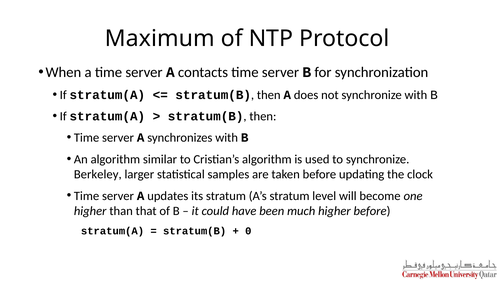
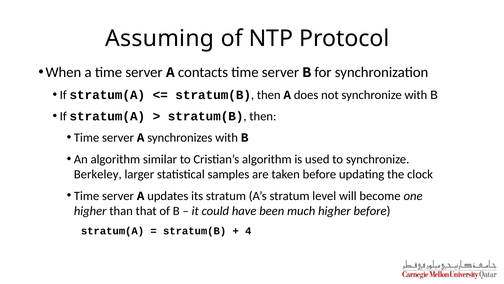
Maximum: Maximum -> Assuming (160, 39)
0: 0 -> 4 (248, 231)
